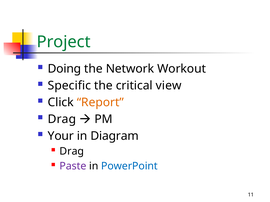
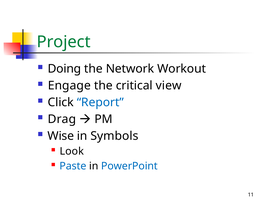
Specific: Specific -> Engage (69, 86)
Report colour: orange -> blue (100, 103)
Your: Your -> Wise (61, 136)
Diagram: Diagram -> Symbols (114, 136)
Drag: Drag -> Look (72, 152)
Paste colour: purple -> blue (73, 166)
